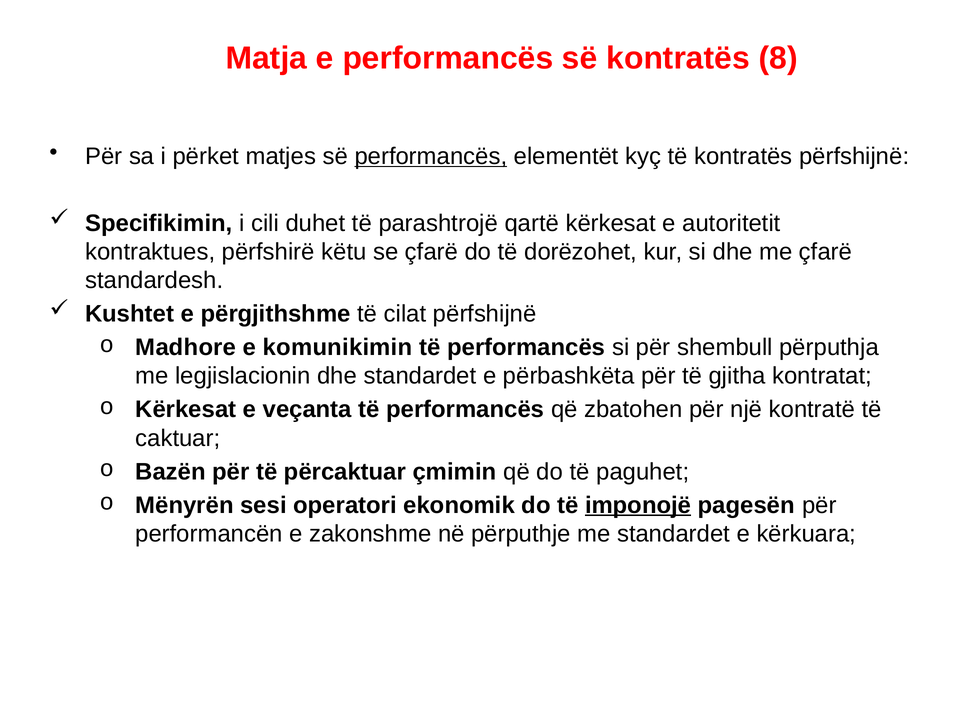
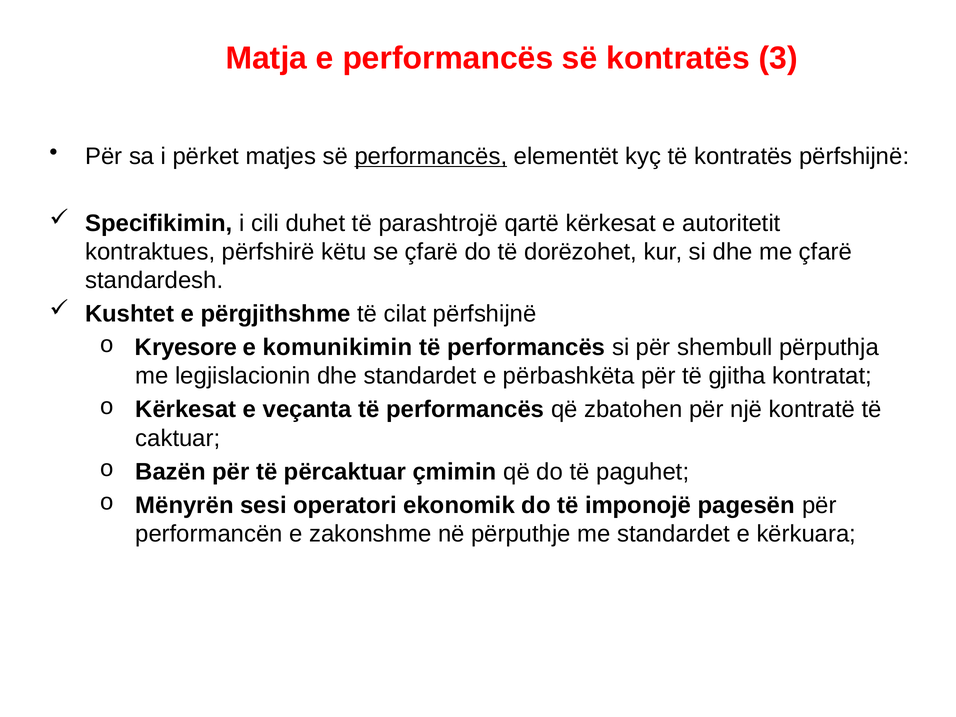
8: 8 -> 3 (778, 58)
Madhore: Madhore -> Kryesore (186, 347)
imponojë underline: present -> none (638, 505)
